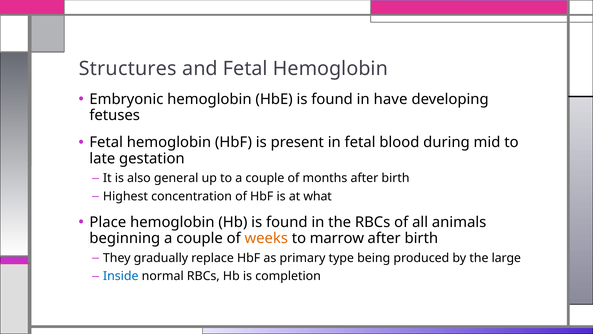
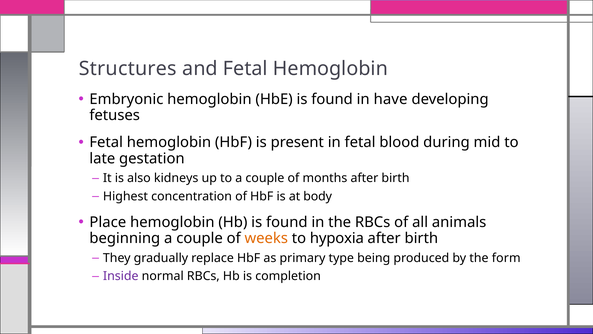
general: general -> kidneys (176, 178)
what: what -> body (318, 196)
marrow: marrow -> hypoxia (337, 238)
large: large -> form (506, 258)
Inside colour: blue -> purple (121, 276)
